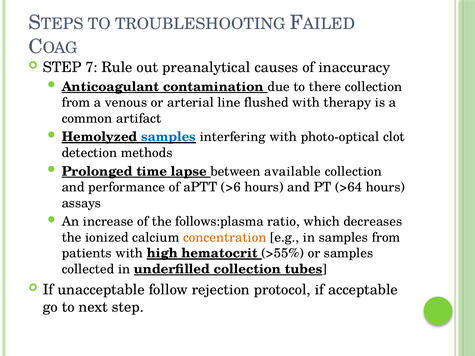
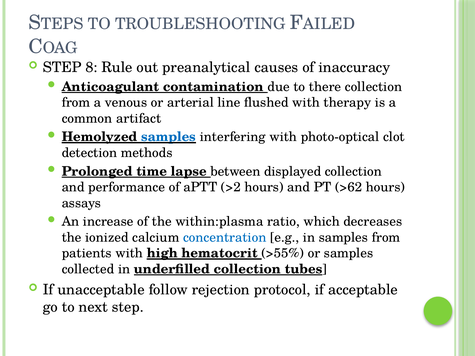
7: 7 -> 8 (92, 67)
available: available -> displayed (293, 172)
>6: >6 -> >2 (231, 187)
>64: >64 -> >62 (349, 187)
follows:plasma: follows:plasma -> within:plasma (219, 222)
concentration colour: orange -> blue (225, 238)
